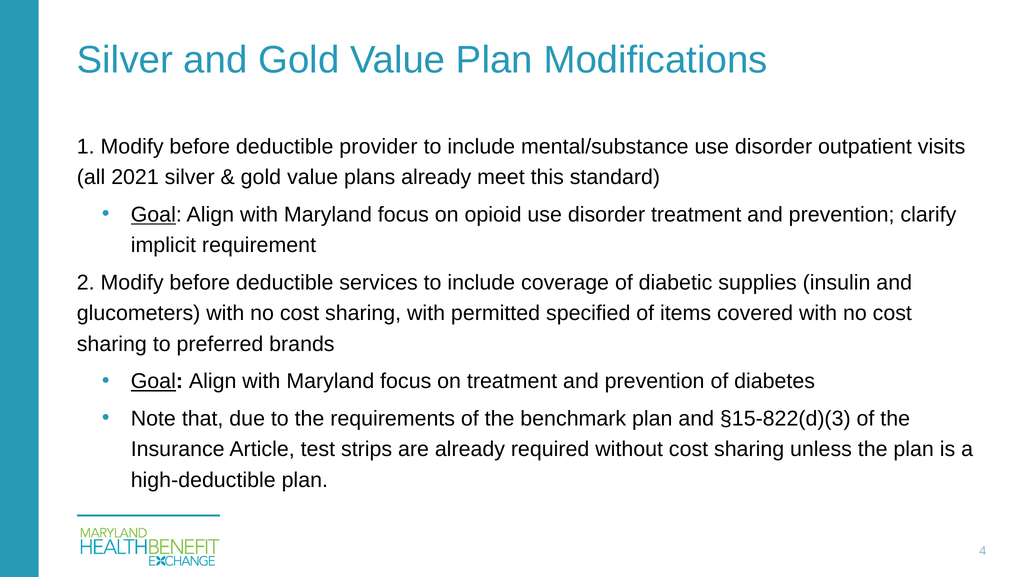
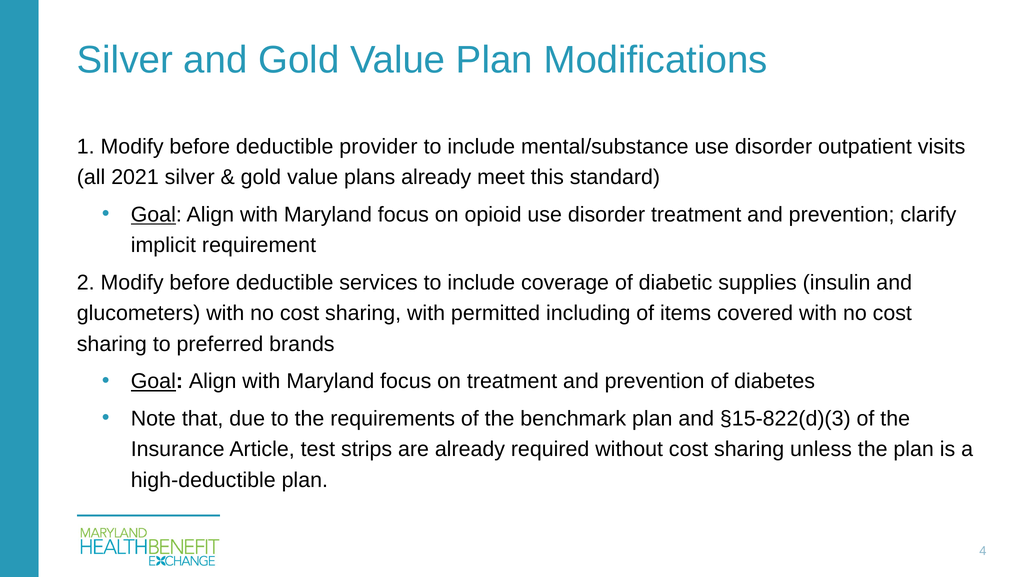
specified: specified -> including (588, 313)
